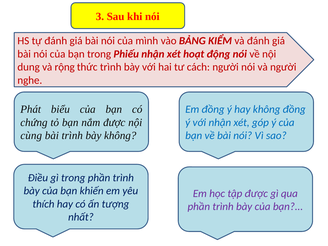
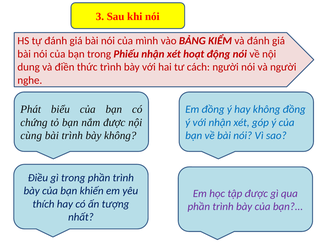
rộng: rộng -> điền (65, 67)
